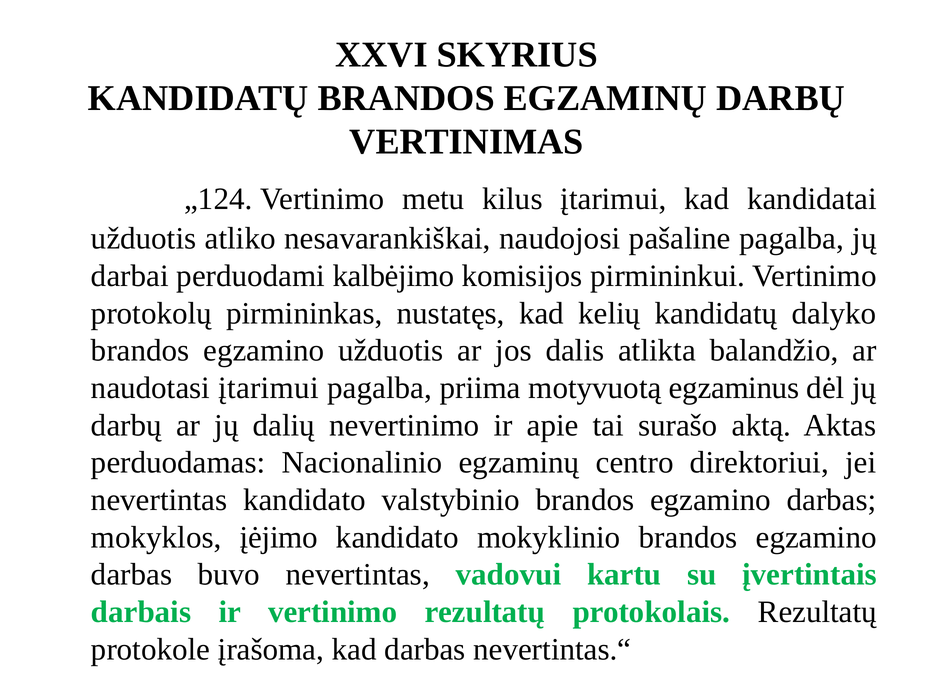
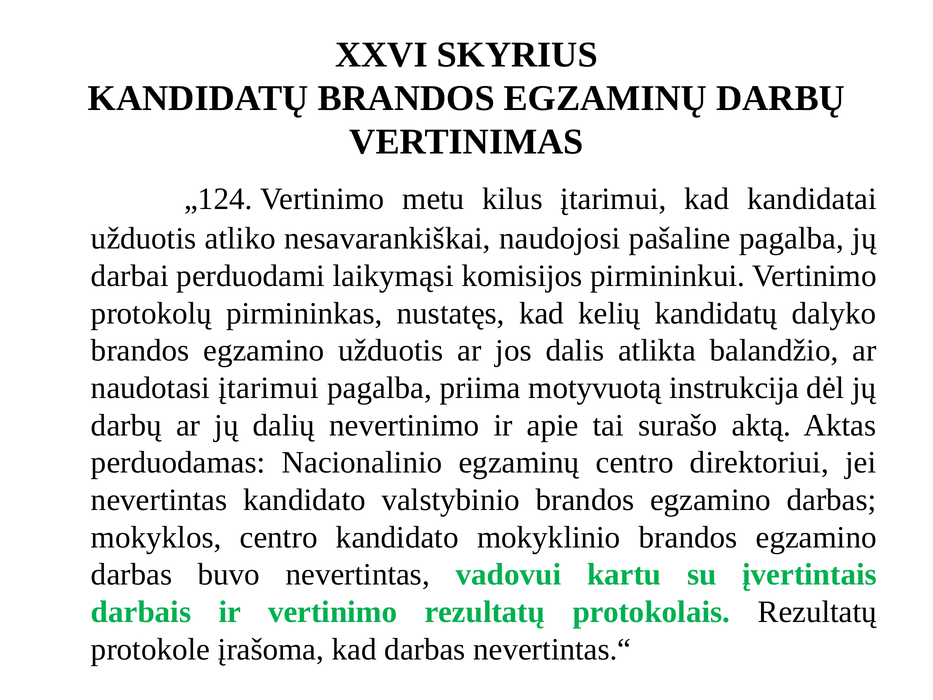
kalbėjimo: kalbėjimo -> laikymąsi (393, 276)
egzaminus: egzaminus -> instrukcija (734, 388)
mokyklos įėjimo: įėjimo -> centro (279, 537)
